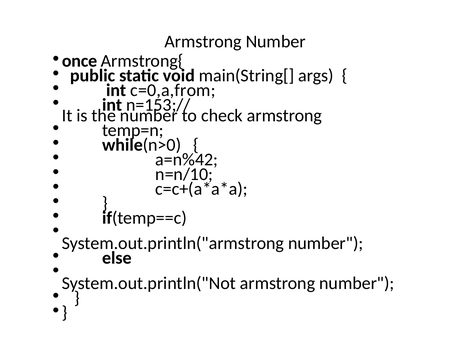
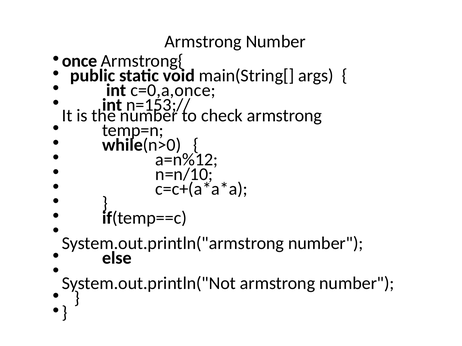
c=0,a,from: c=0,a,from -> c=0,a,once (173, 90)
a=n%42: a=n%42 -> a=n%12 (187, 160)
